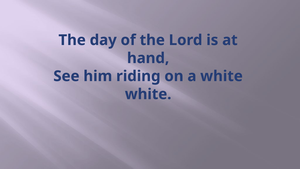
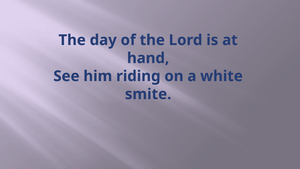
white: white -> smite (148, 94)
